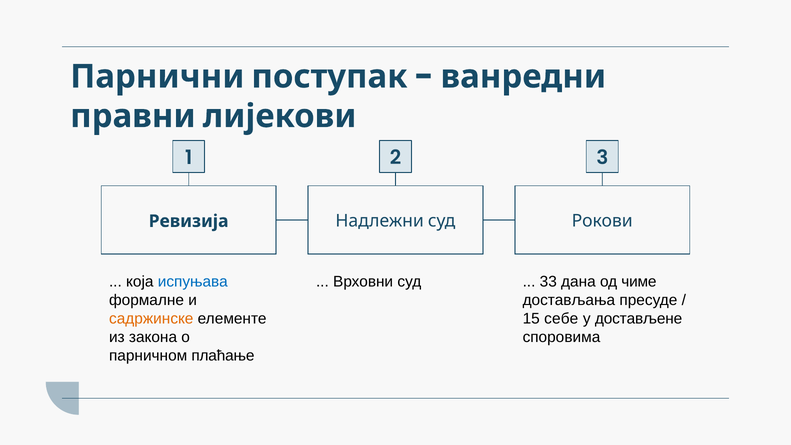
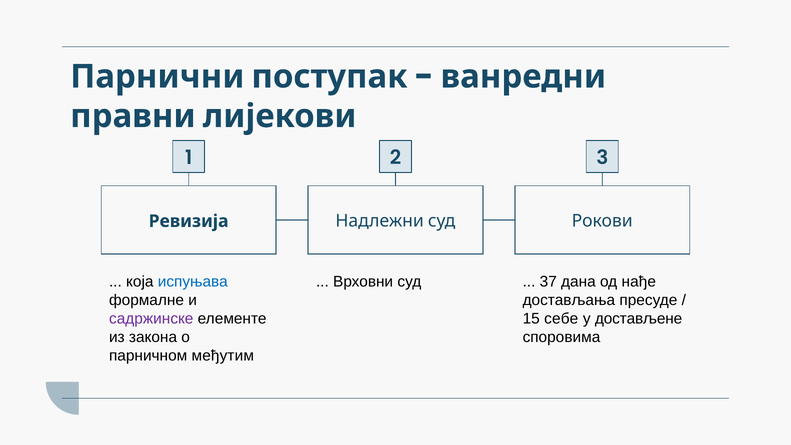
33: 33 -> 37 (548, 282)
чиме: чиме -> нађе (639, 282)
садржинске colour: orange -> purple (151, 319)
плаћање: плаћање -> међутим (223, 355)
